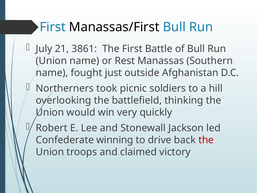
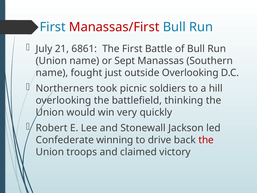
Manassas/First colour: black -> red (114, 27)
3861: 3861 -> 6861 (84, 49)
Rest: Rest -> Sept (125, 61)
outside Afghanistan: Afghanistan -> Overlooking (190, 73)
